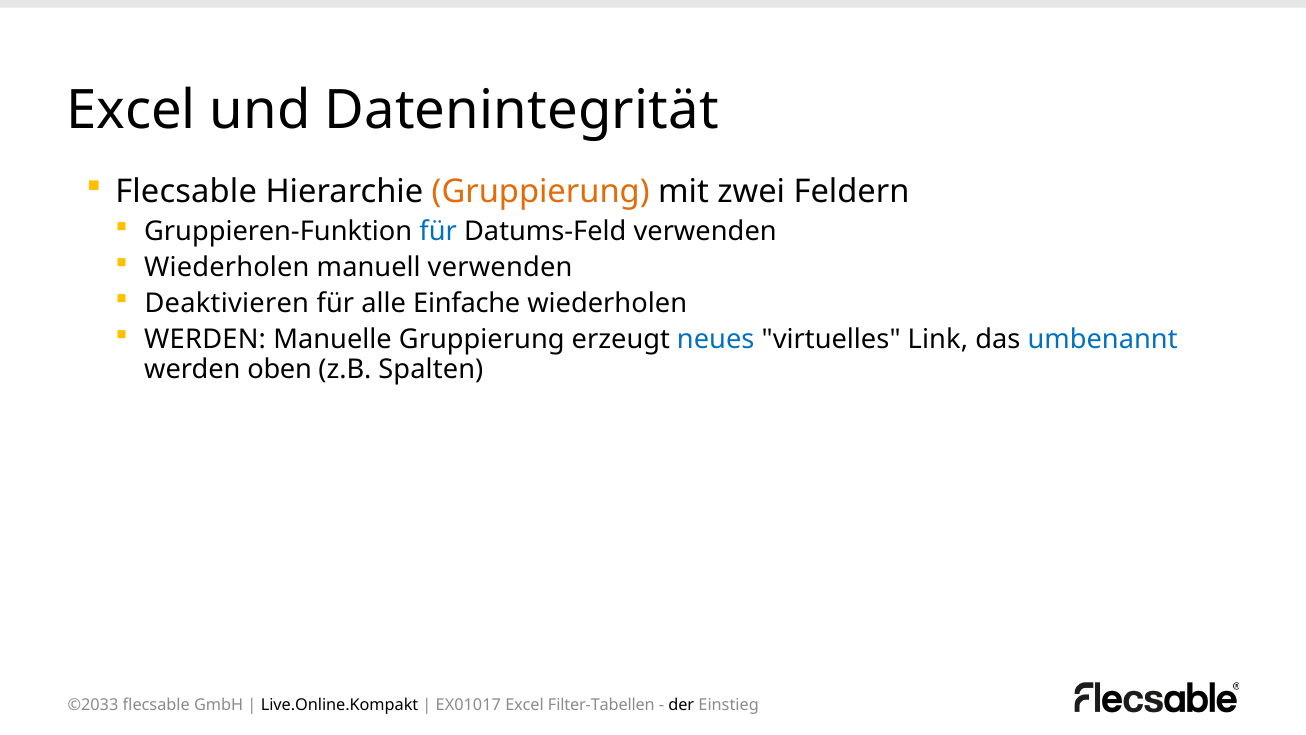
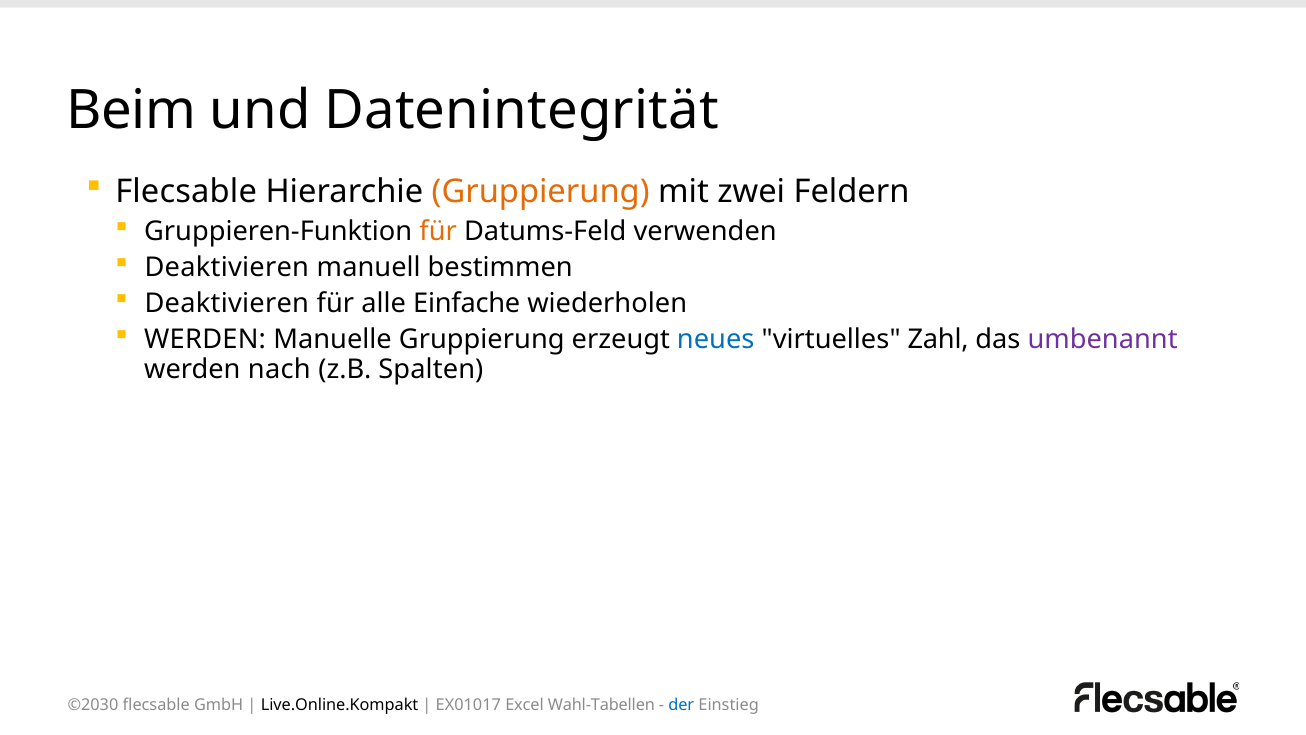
Excel: Excel -> Beim (132, 110)
für colour: blue -> orange (438, 231)
Wiederholen: Wiederholen -> Deaktivieren (227, 267)
manuell verwenden: verwenden -> bestimmen (500, 267)
Link: Link -> Zahl (938, 340)
umbenannt colour: blue -> purple (1103, 340)
oben: oben -> nach (279, 369)
©2033: ©2033 -> ©2030 (93, 705)
Filter-Tabellen: Filter-Tabellen -> Wahl-Tabellen (601, 705)
der colour: black -> blue (681, 705)
